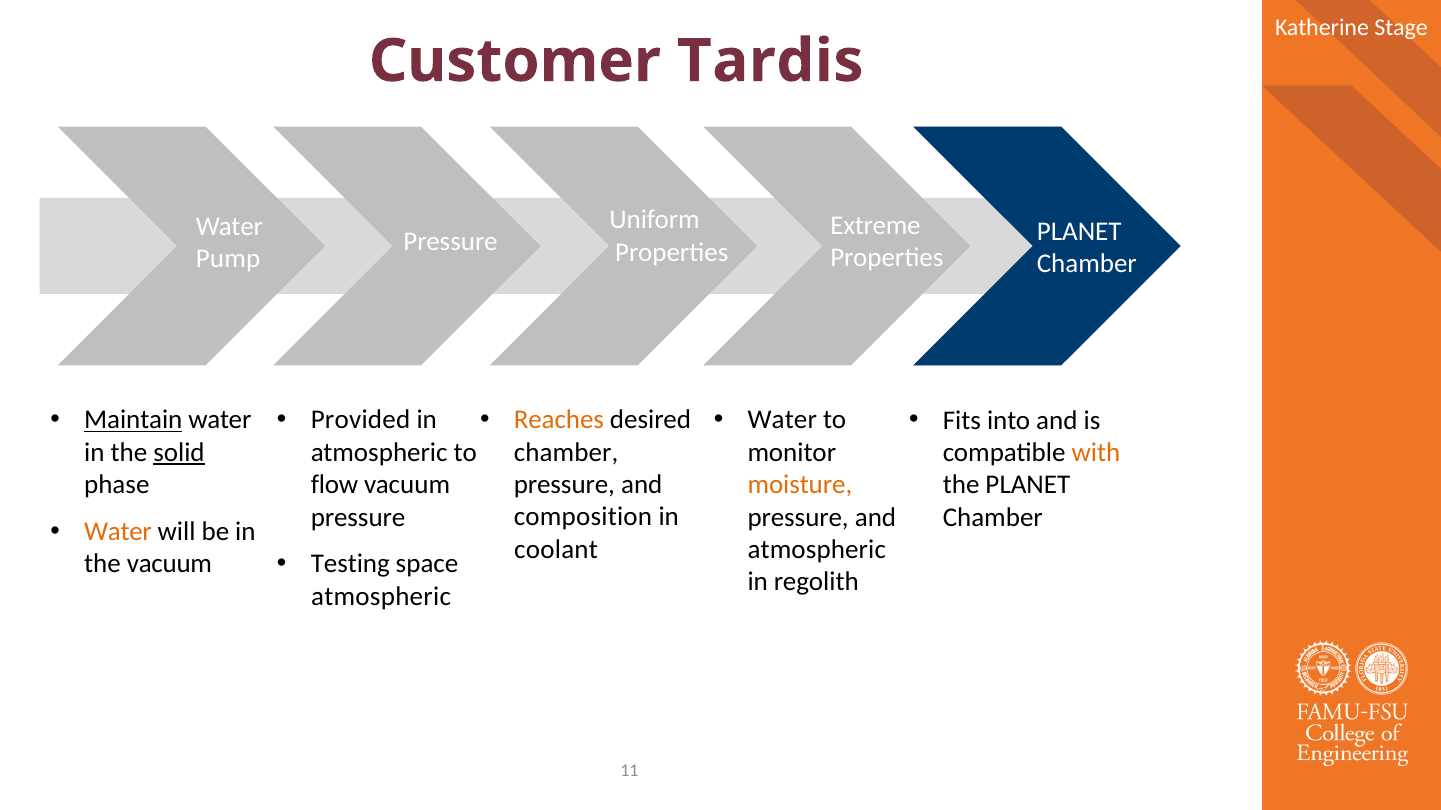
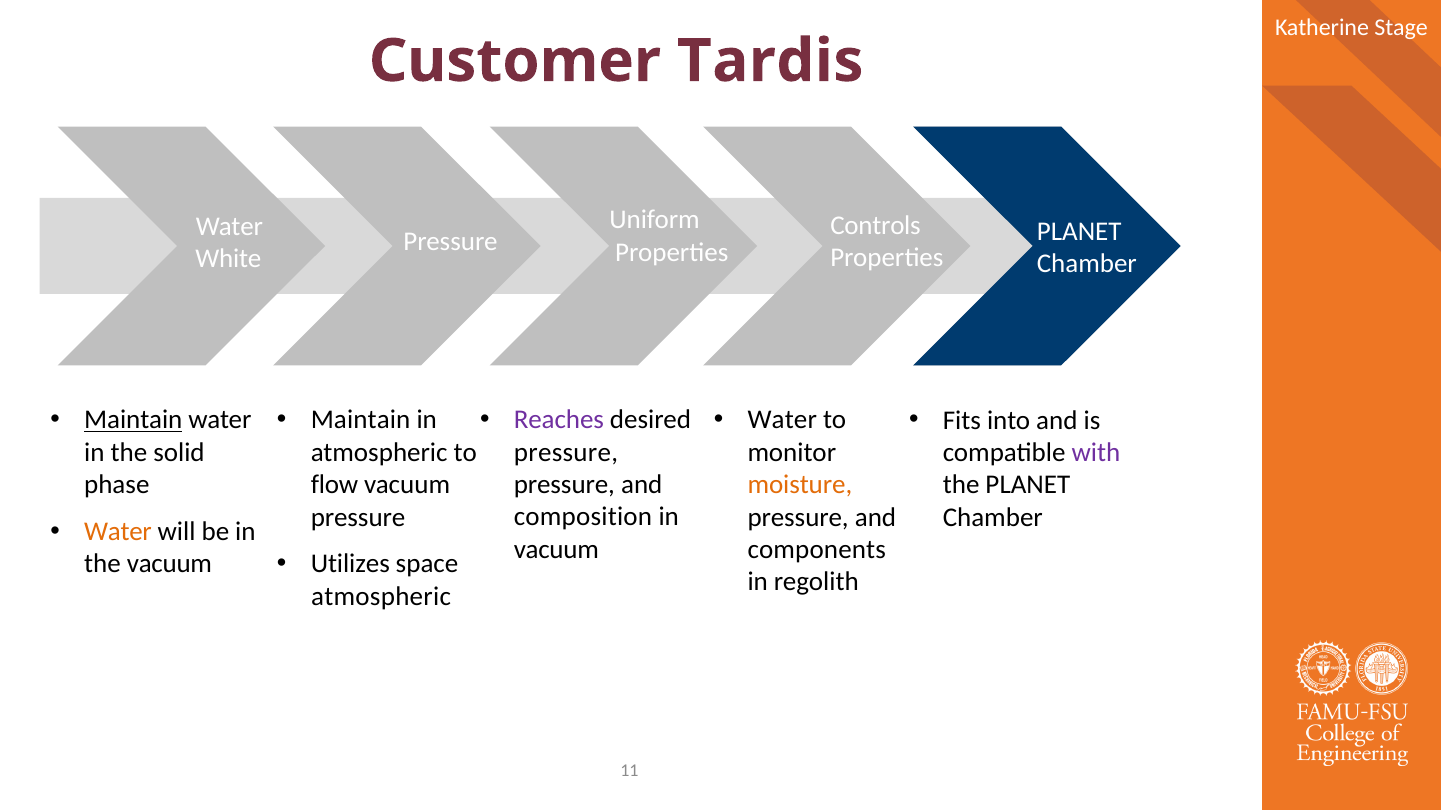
Extreme: Extreme -> Controls (876, 225)
Pump: Pump -> White (228, 259)
Reaches colour: orange -> purple (559, 420)
Provided: Provided -> Maintain (361, 420)
chamber: chamber -> pressure (566, 453)
solid underline: present -> none (179, 453)
with colour: orange -> purple (1096, 453)
coolant: coolant -> vacuum (556, 550)
atmospheric: atmospheric -> components (817, 550)
Testing: Testing -> Utilizes (350, 564)
